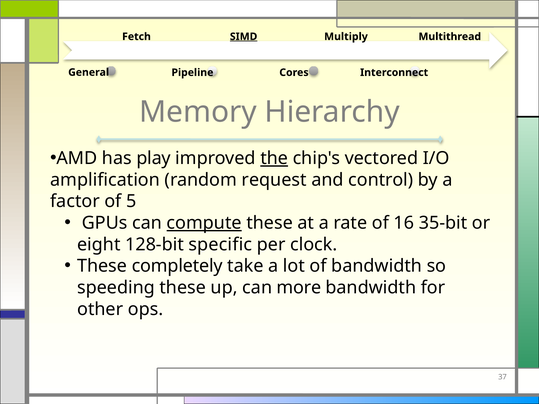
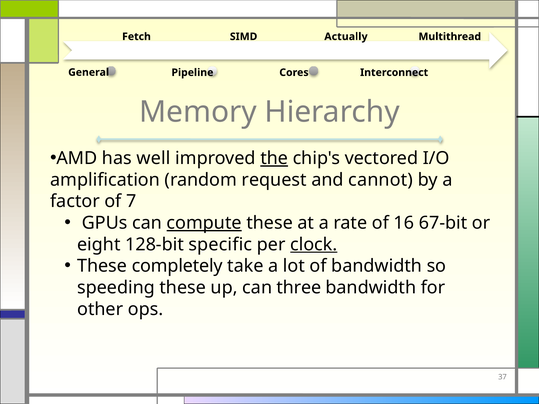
SIMD underline: present -> none (244, 37)
Multiply: Multiply -> Actually (346, 37)
play: play -> well (153, 158)
control: control -> cannot (381, 180)
5: 5 -> 7 (131, 202)
35-bit: 35-bit -> 67-bit (443, 223)
clock underline: none -> present (314, 245)
more: more -> three (299, 288)
